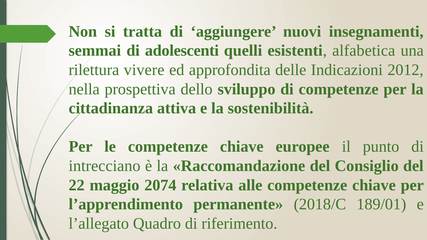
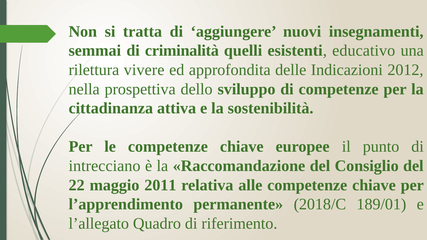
adolescenti: adolescenti -> criminalità (182, 51)
alfabetica: alfabetica -> educativo (364, 51)
2074: 2074 -> 2011 (160, 185)
